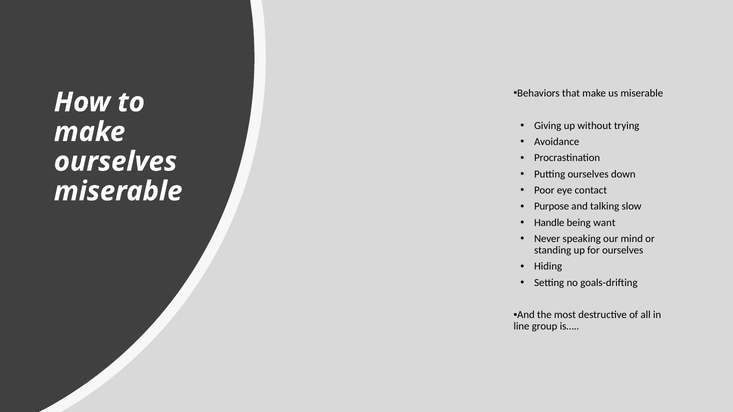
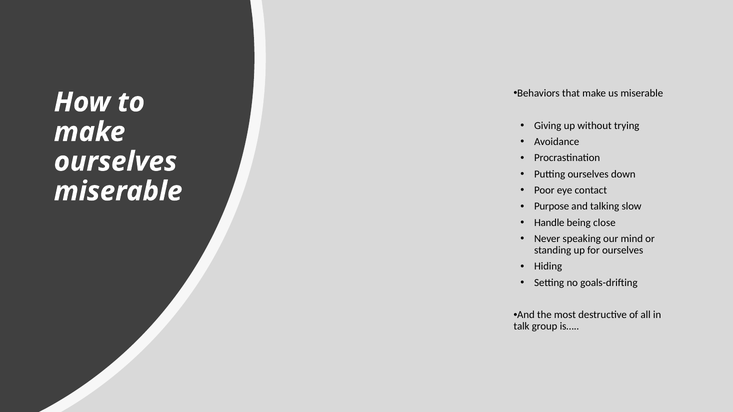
want: want -> close (604, 223)
line: line -> talk (522, 327)
